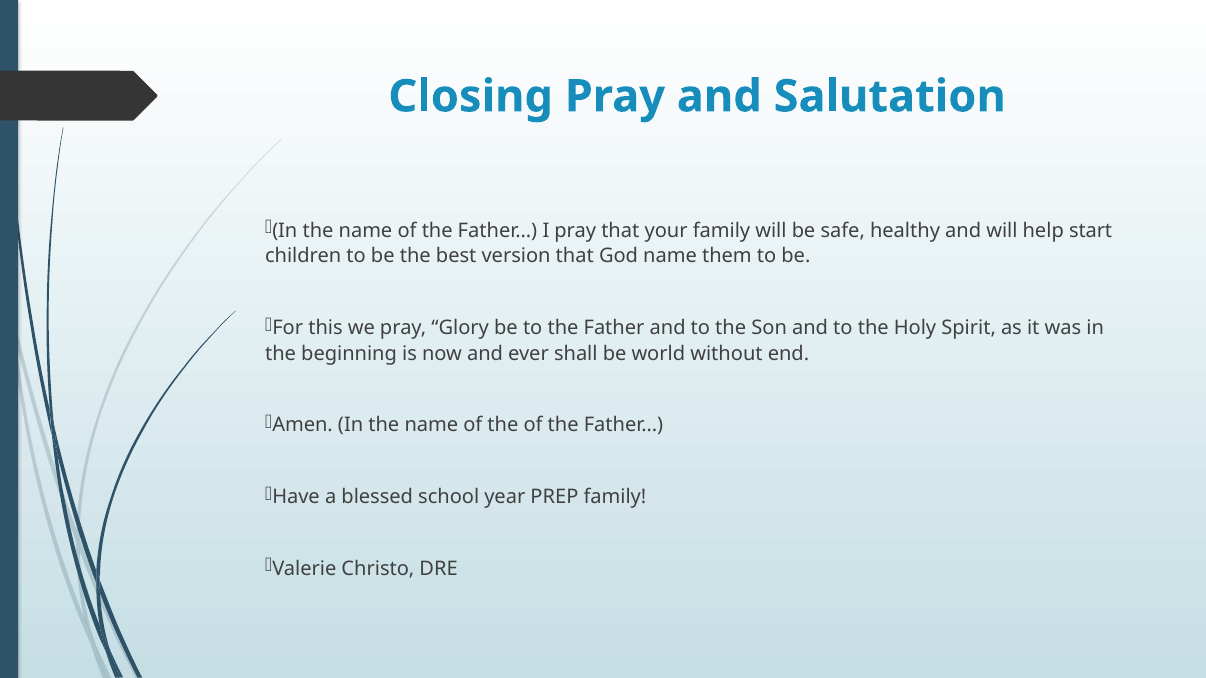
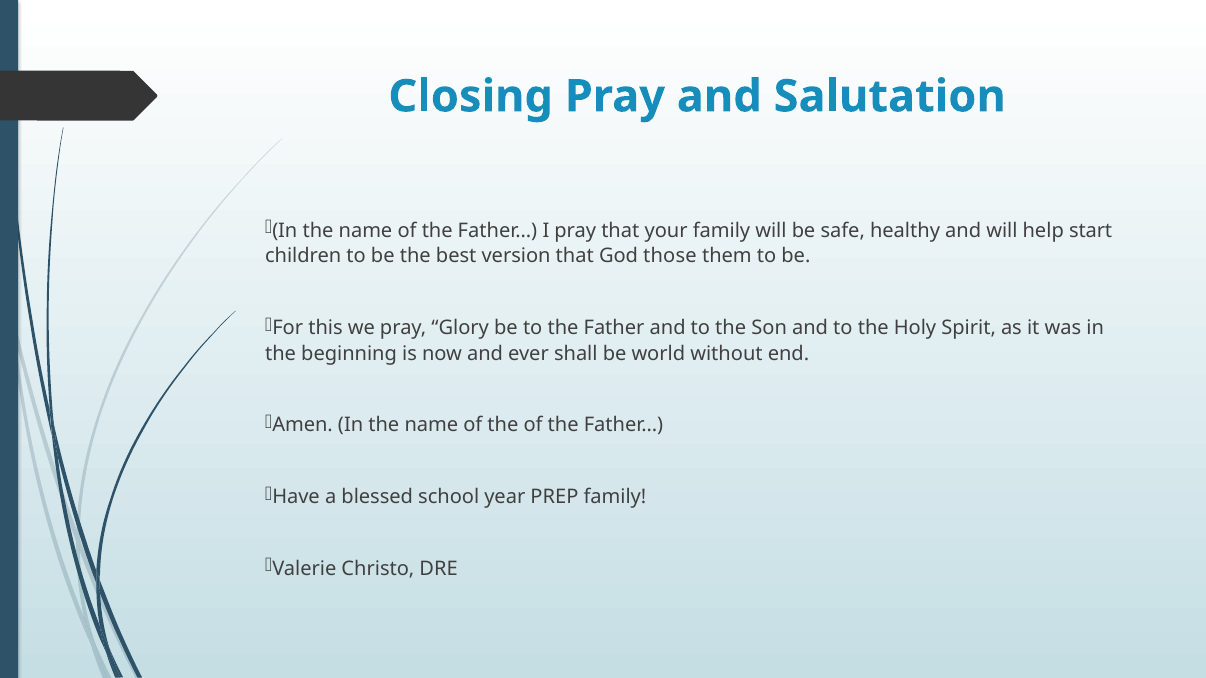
God name: name -> those (670, 256)
